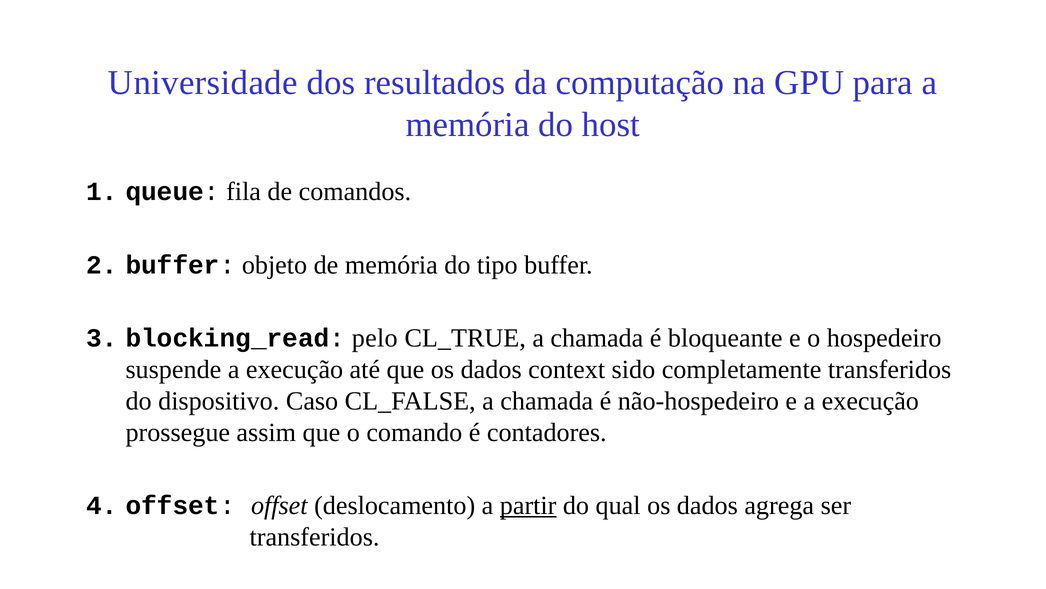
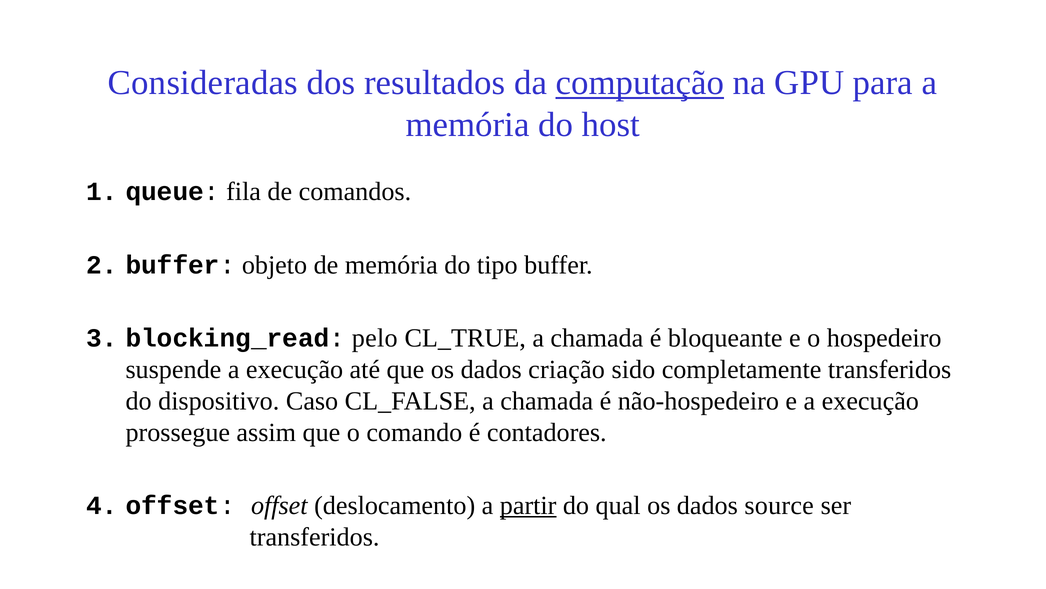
Universidade: Universidade -> Consideradas (203, 83)
computação underline: none -> present (640, 83)
context: context -> criação (567, 369)
agrega: agrega -> source (779, 505)
